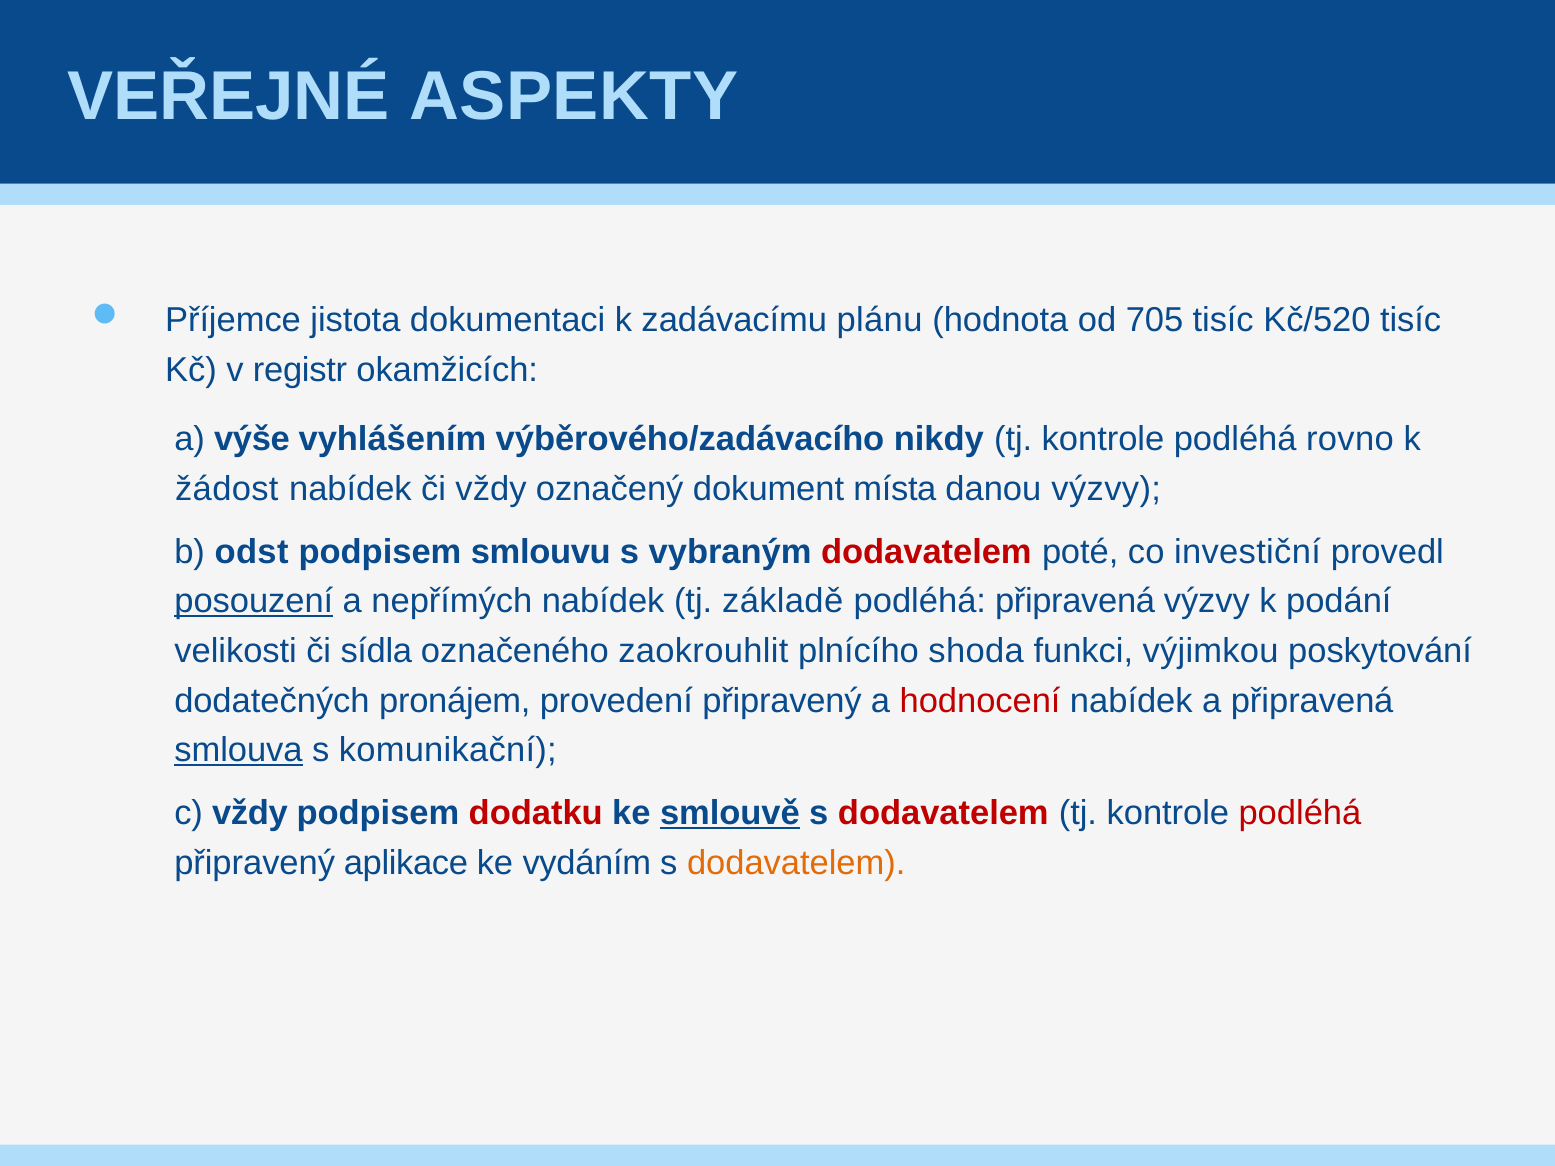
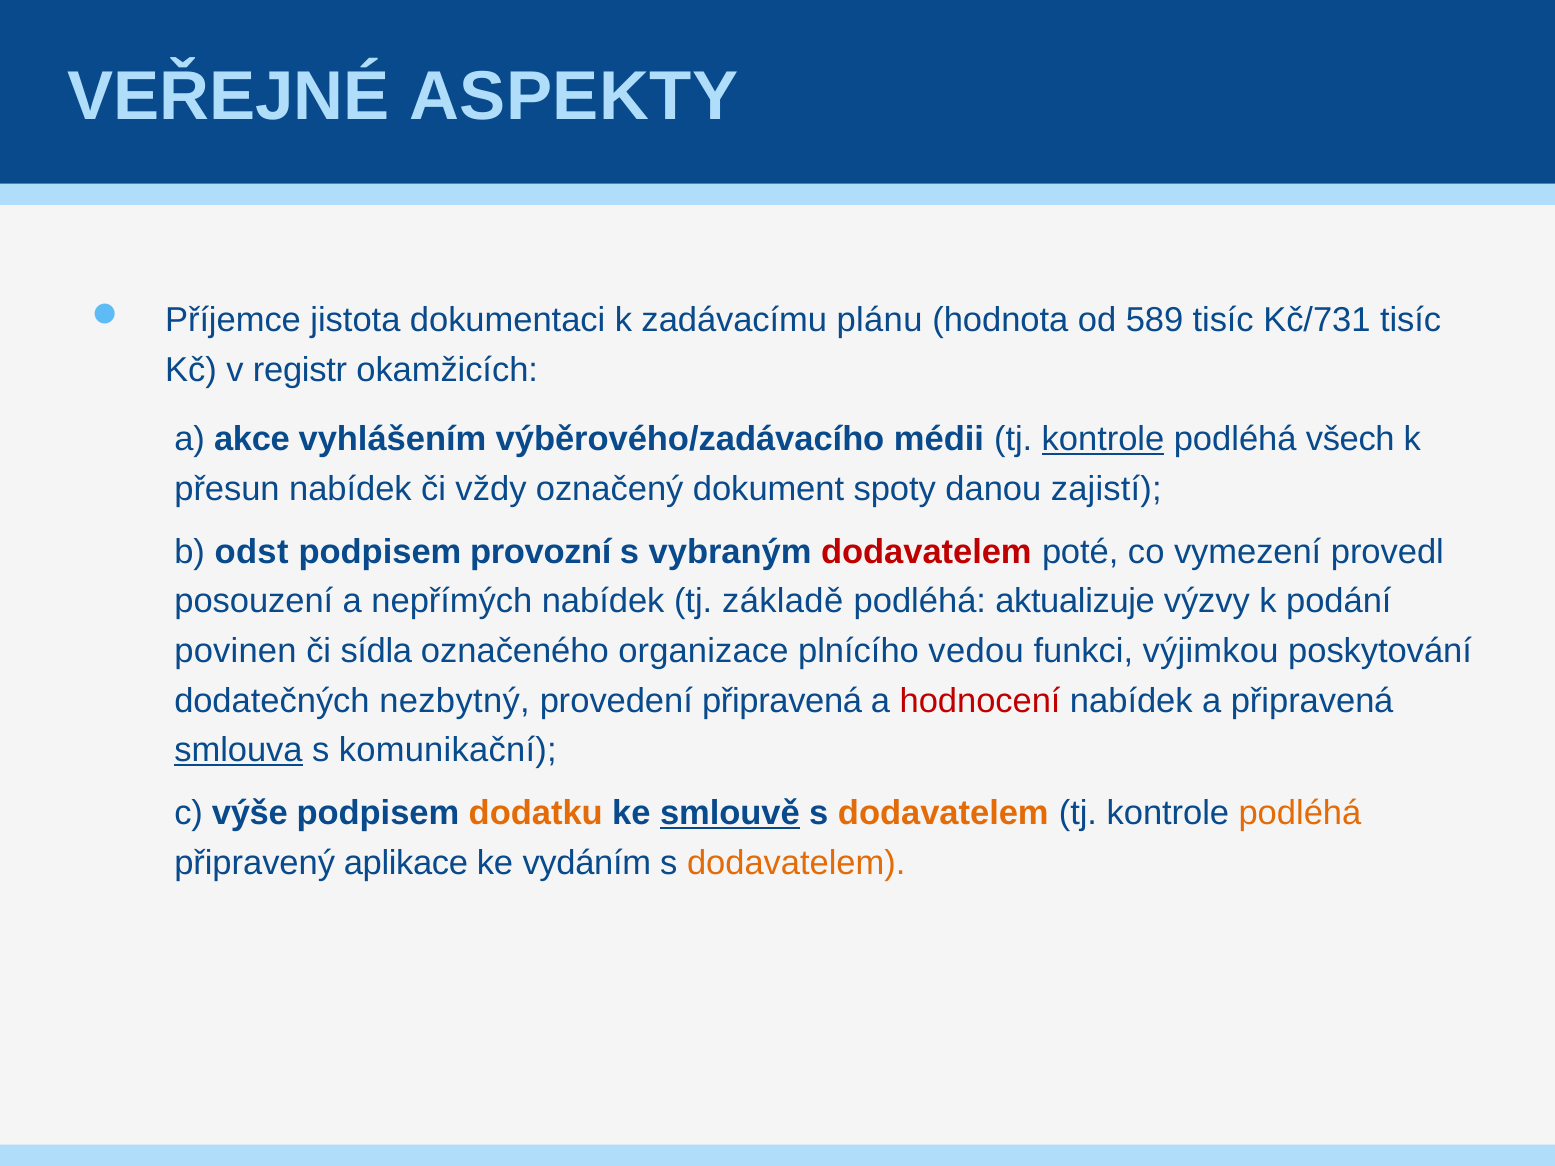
705: 705 -> 589 (1155, 321)
Kč/520: Kč/520 -> Kč/731 (1317, 321)
výše: výše -> akce (252, 439)
nikdy: nikdy -> médii (939, 439)
kontrole underline: none -> present (1103, 439)
rovno: rovno -> všech (1350, 439)
žádost: žádost -> přesun (227, 489)
místa: místa -> spoty (895, 489)
danou výzvy: výzvy -> zajistí (1106, 489)
smlouvu: smlouvu -> provozní (541, 552)
investiční: investiční -> vymezení (1248, 552)
posouzení underline: present -> none (254, 602)
podléhá připravená: připravená -> aktualizuje (1075, 602)
velikosti: velikosti -> povinen (236, 651)
zaokrouhlit: zaokrouhlit -> organizace (703, 651)
shoda: shoda -> vedou (976, 651)
pronájem: pronájem -> nezbytný (455, 701)
provedení připravený: připravený -> připravená (782, 701)
c vždy: vždy -> výše (250, 813)
dodatku colour: red -> orange (536, 813)
dodavatelem colour: red -> orange (943, 813)
podléhá colour: red -> orange (1300, 813)
